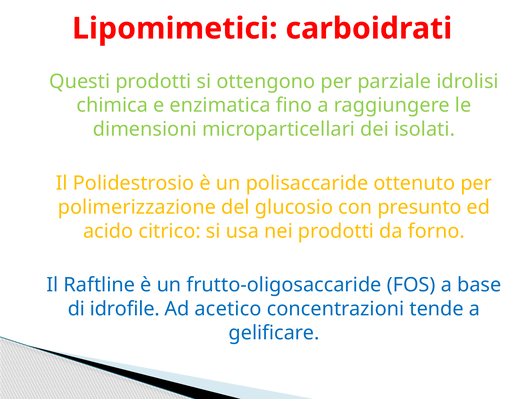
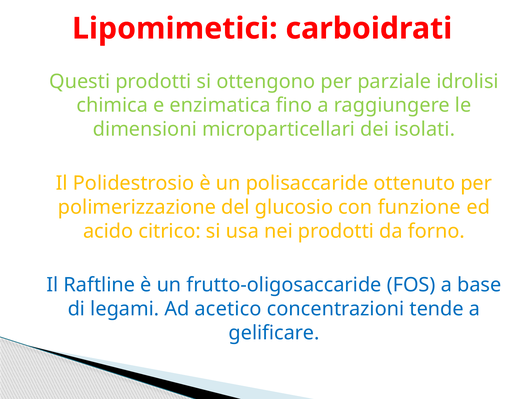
presunto: presunto -> funzione (419, 207)
idrofile: idrofile -> legami (125, 309)
